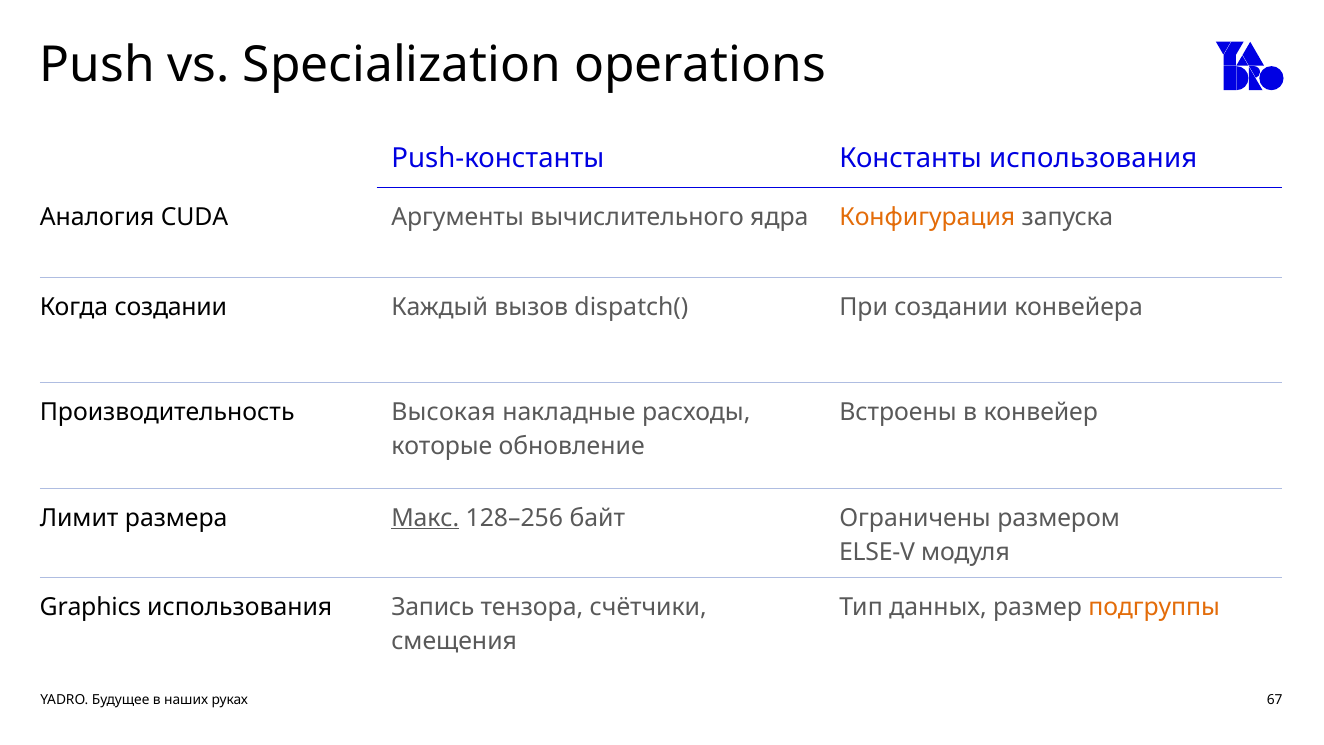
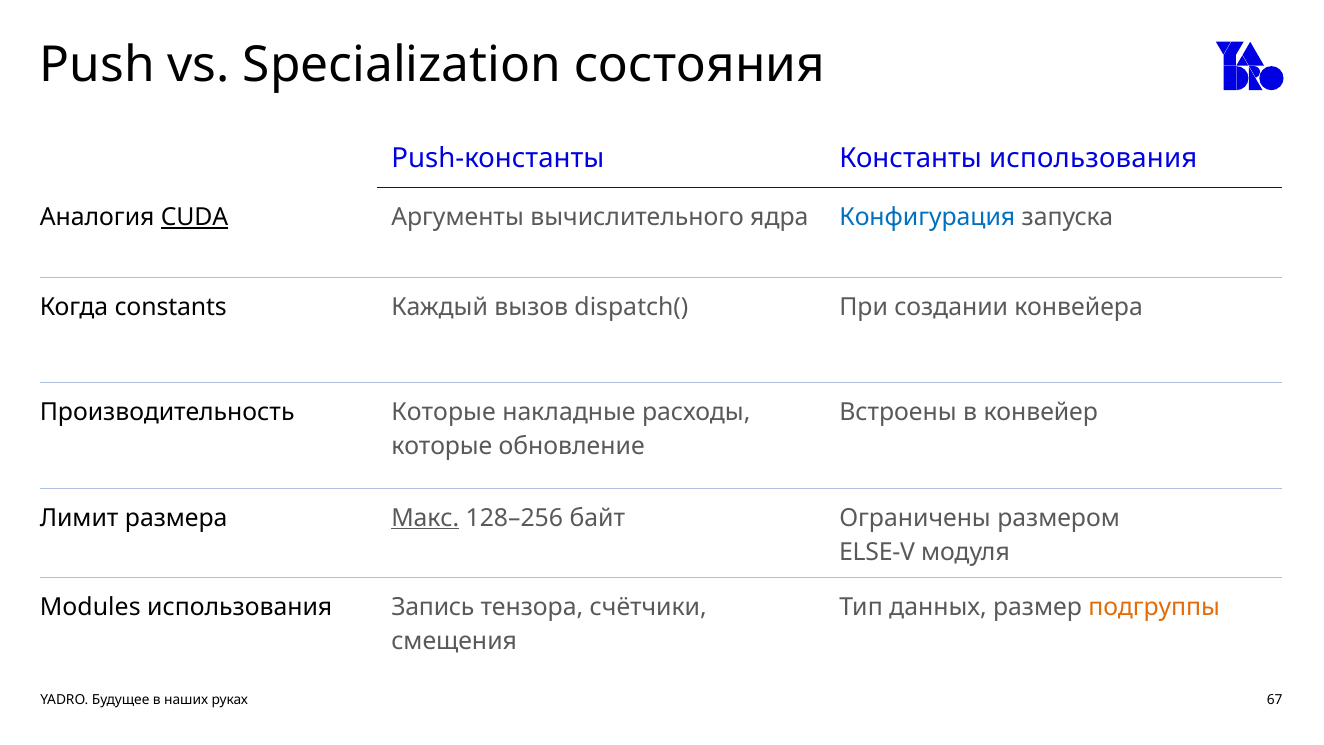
operations: operations -> состояния (700, 65)
CUDA underline: none -> present (195, 217)
Конфигурация colour: orange -> blue (927, 217)
Когда создании: создании -> constants (171, 307)
Производительность Высокая: Высокая -> Которые (444, 412)
Graphics: Graphics -> Modules (90, 607)
